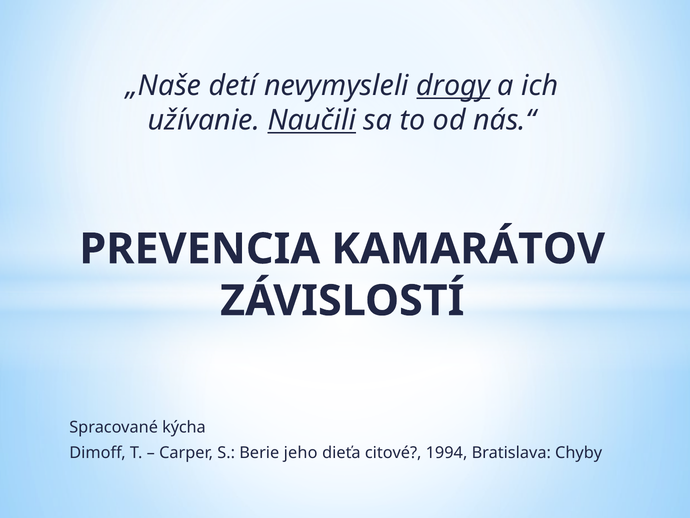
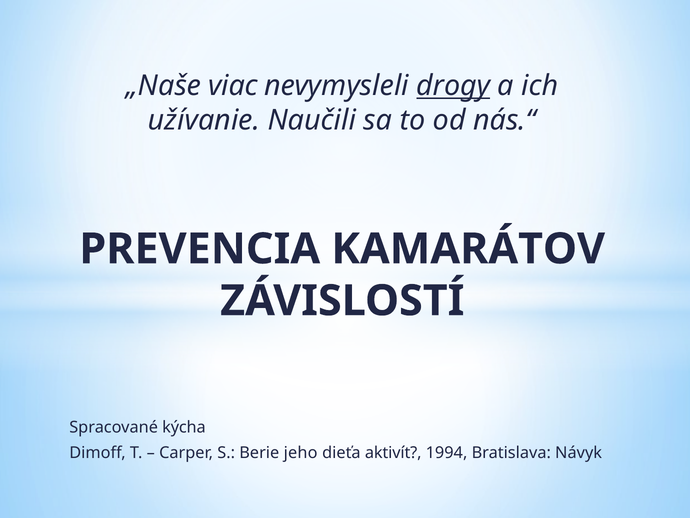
detí: detí -> viac (233, 86)
Naučili underline: present -> none (312, 120)
citové: citové -> aktivít (393, 453)
Chyby: Chyby -> Návyk (579, 453)
